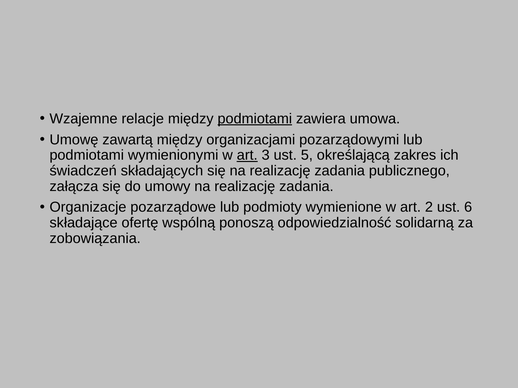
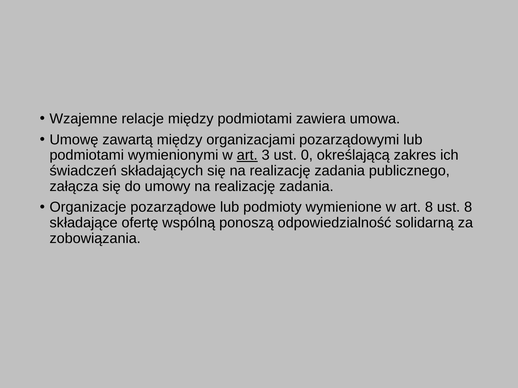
podmiotami underline: present -> none (255, 119)
5: 5 -> 0 (307, 155)
art 2: 2 -> 8 (429, 208)
ust 6: 6 -> 8 (468, 208)
